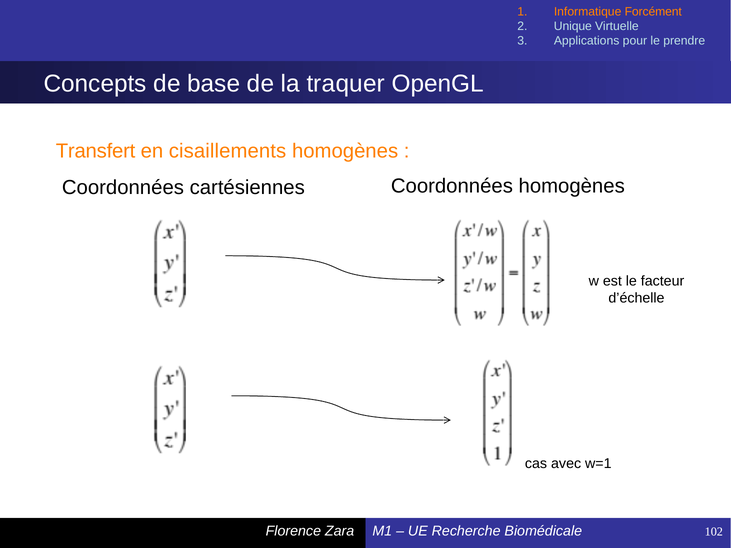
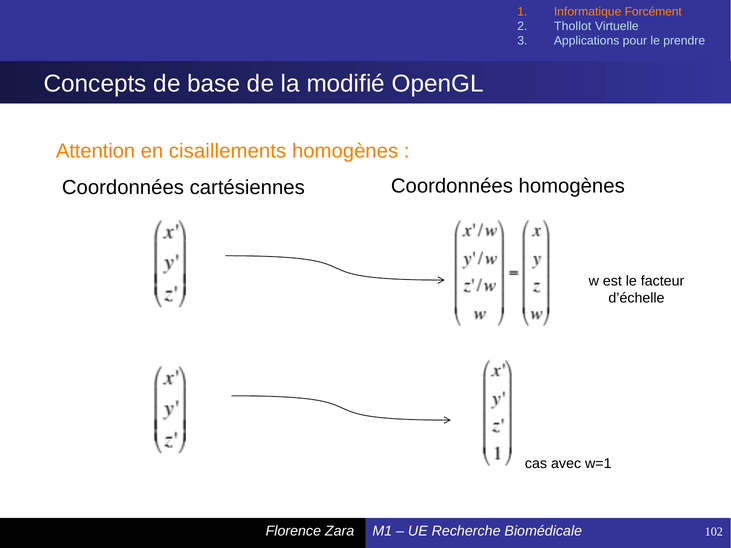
Unique: Unique -> Thollot (573, 26)
traquer: traquer -> modifié (346, 84)
Transfert: Transfert -> Attention (96, 151)
